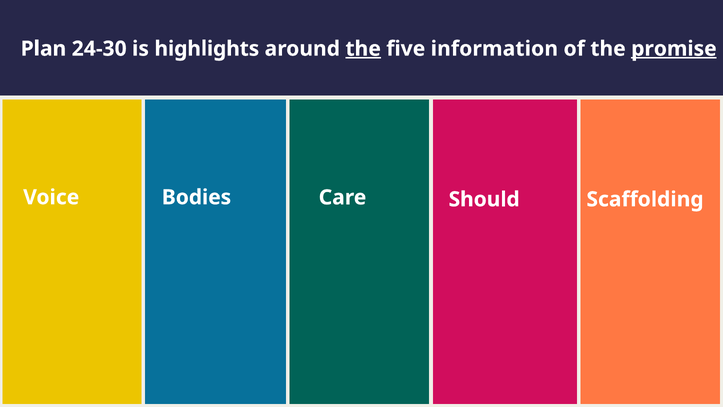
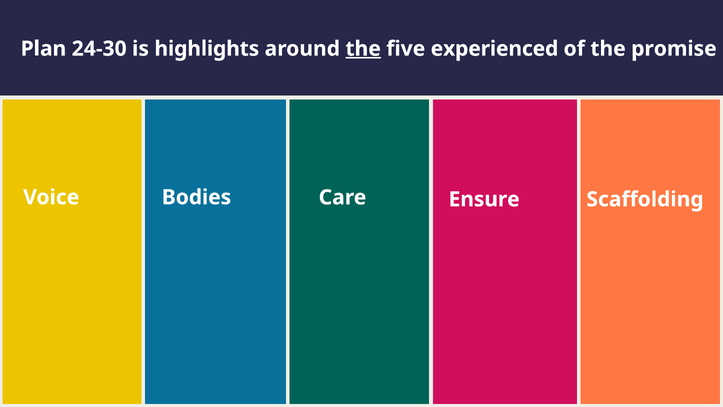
information: information -> experienced (495, 49)
promise underline: present -> none (674, 49)
Should: Should -> Ensure (484, 199)
